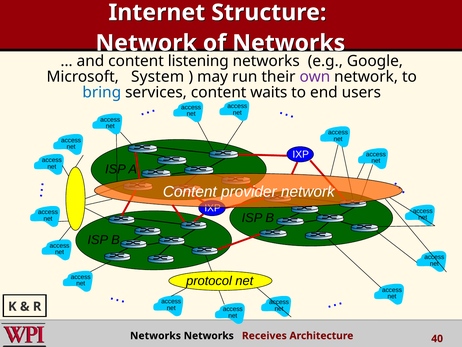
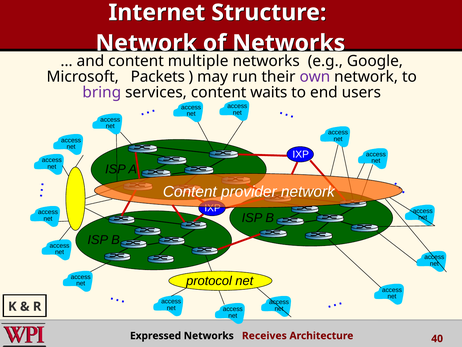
listening: listening -> multiple (198, 61)
System: System -> Packets (158, 77)
bring colour: blue -> purple (102, 92)
Networks: Networks -> Expressed (156, 335)
